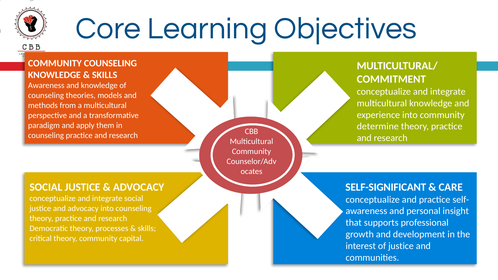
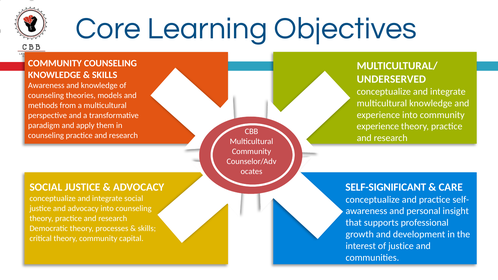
COMMITMENT: COMMITMENT -> UNDERSERVED (391, 79)
determine: determine -> experience (378, 126)
